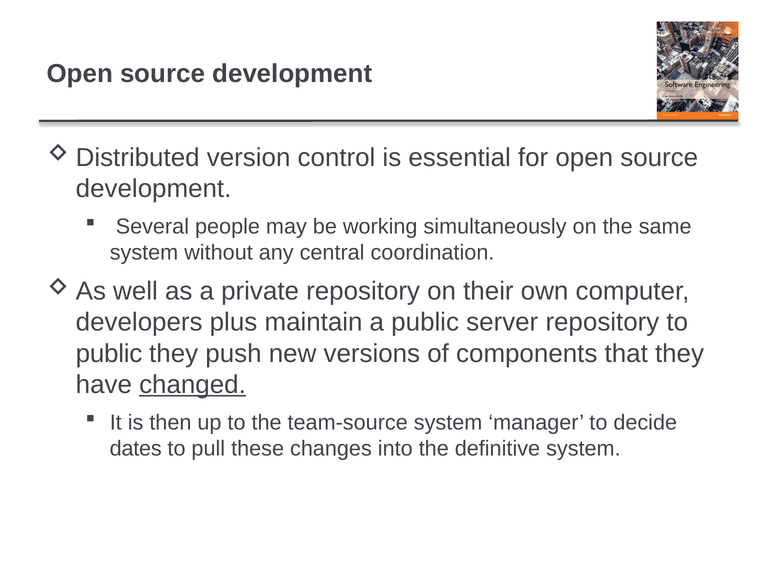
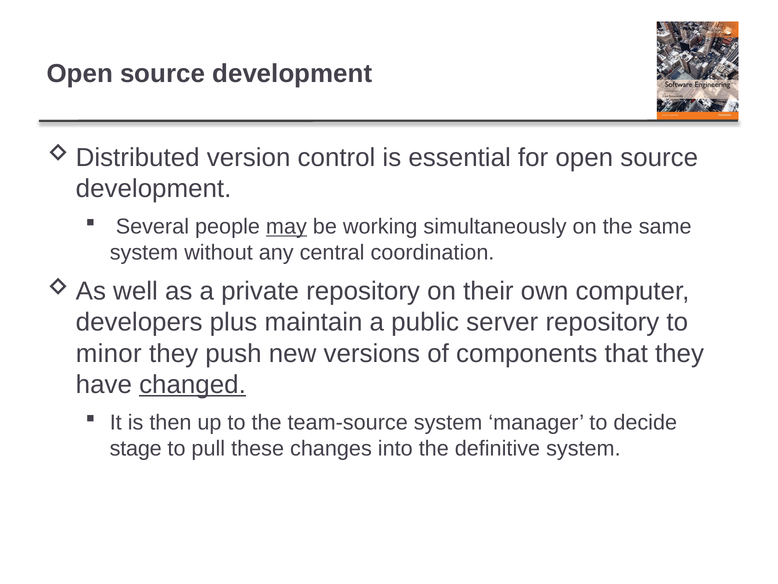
may underline: none -> present (286, 226)
public: public -> minor (109, 353)
dates: dates -> stage (136, 448)
